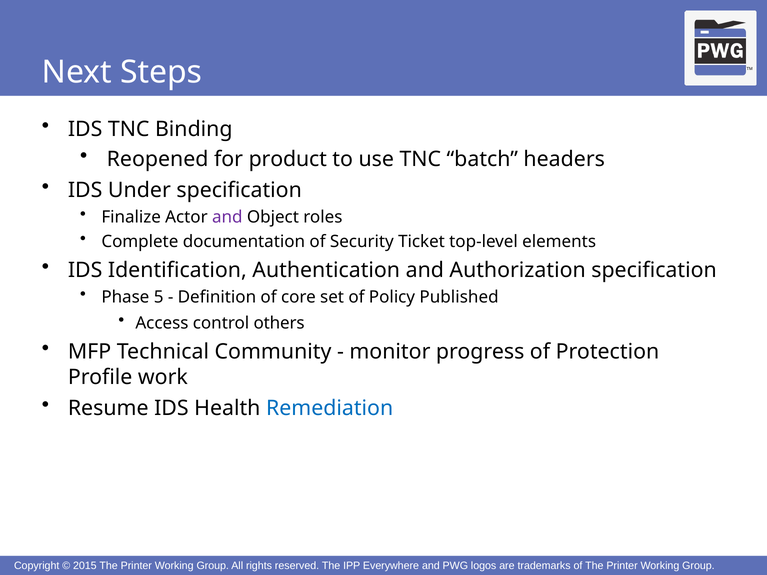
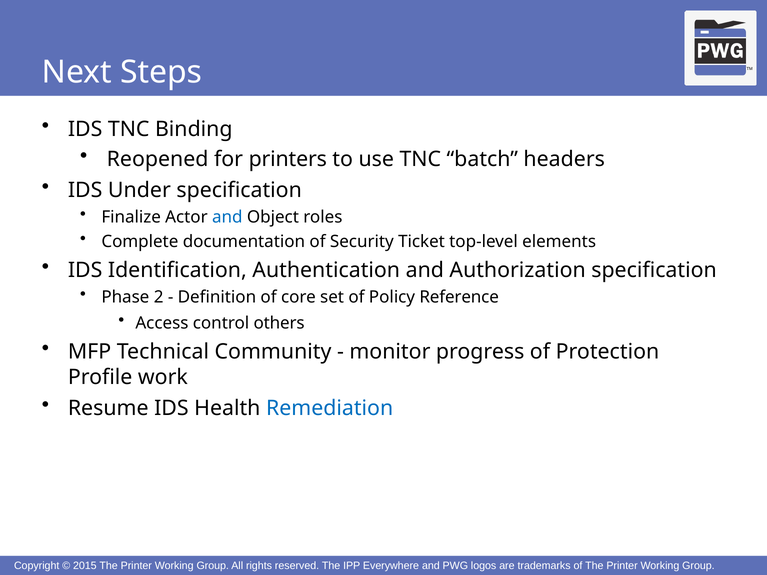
product: product -> printers (288, 159)
and colour: purple -> blue (227, 217)
5: 5 -> 2 (159, 297)
Published: Published -> Reference (459, 297)
